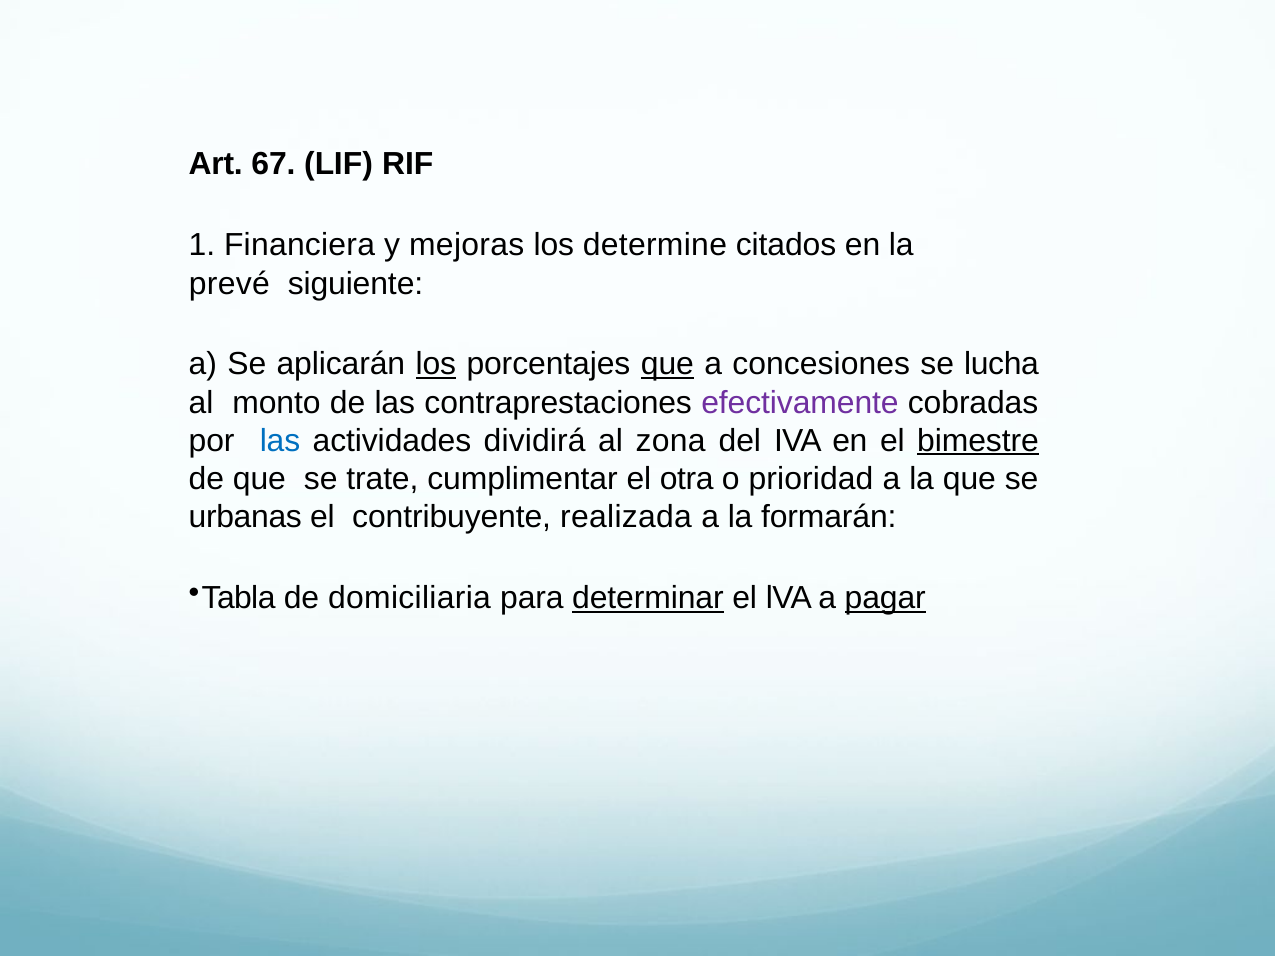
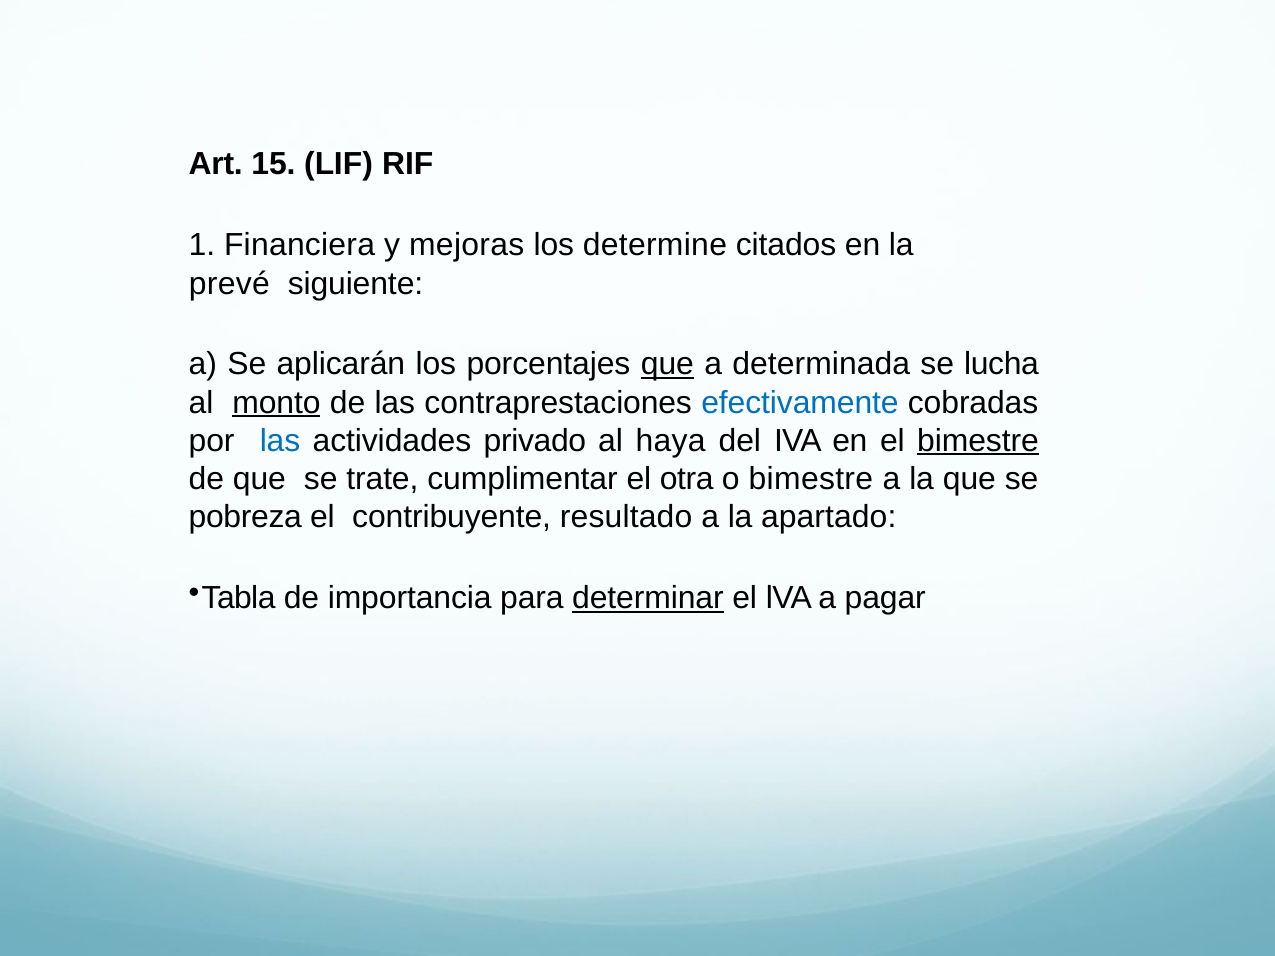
67: 67 -> 15 (274, 164)
los underline: present -> none (436, 364)
concesiones: concesiones -> determinada (821, 364)
monto underline: none -> present (276, 403)
efectivamente colour: purple -> blue (800, 403)
dividirá: dividirá -> privado (535, 441)
zona: zona -> haya (671, 441)
o prioridad: prioridad -> bimestre (811, 479)
urbanas: urbanas -> pobreza (245, 517)
realizada: realizada -> resultado (626, 517)
formarán: formarán -> apartado (829, 517)
domiciliaria: domiciliaria -> importancia (410, 598)
pagar underline: present -> none (885, 598)
